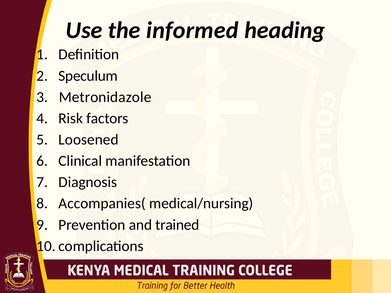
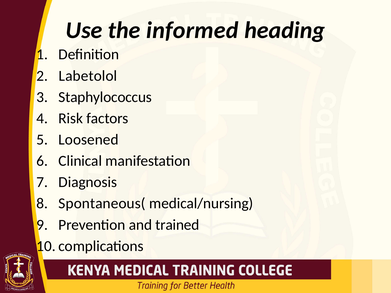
Speculum: Speculum -> Labetolol (88, 76)
Metronidazole: Metronidazole -> Staphylococcus (105, 97)
Accompanies(: Accompanies( -> Spontaneous( (102, 204)
